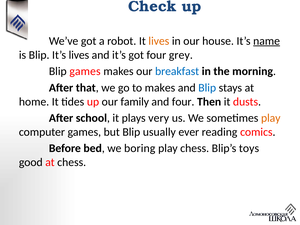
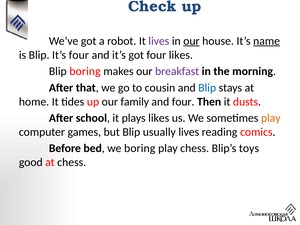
lives colour: orange -> purple (159, 41)
our underline: none -> present (191, 41)
It’s lives: lives -> four (79, 55)
four grey: grey -> likes (181, 55)
Blip games: games -> boring (85, 71)
breakfast colour: blue -> purple (177, 71)
to makes: makes -> cousin (160, 88)
plays very: very -> likes (159, 118)
usually ever: ever -> lives (189, 132)
